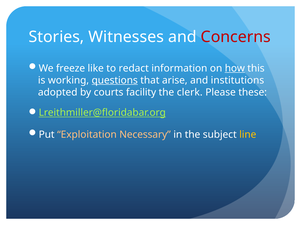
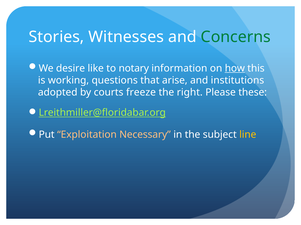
Concerns colour: red -> green (236, 37)
freeze: freeze -> desire (71, 68)
redact: redact -> notary (134, 68)
questions underline: present -> none (115, 80)
facility: facility -> freeze (141, 93)
clerk: clerk -> right (190, 93)
